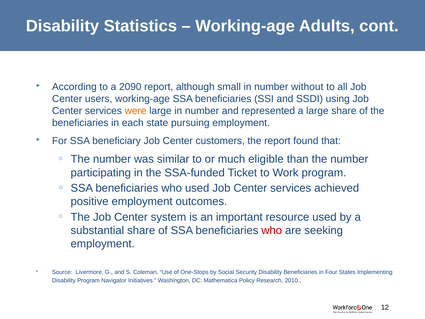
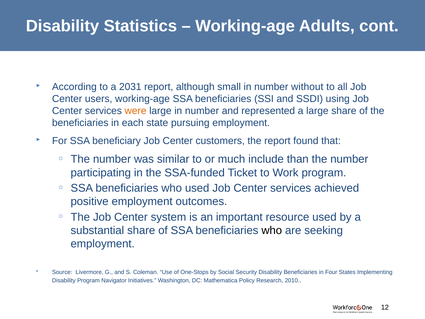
2090: 2090 -> 2031 (130, 87)
eligible: eligible -> include (266, 159)
who colour: red -> black (272, 230)
